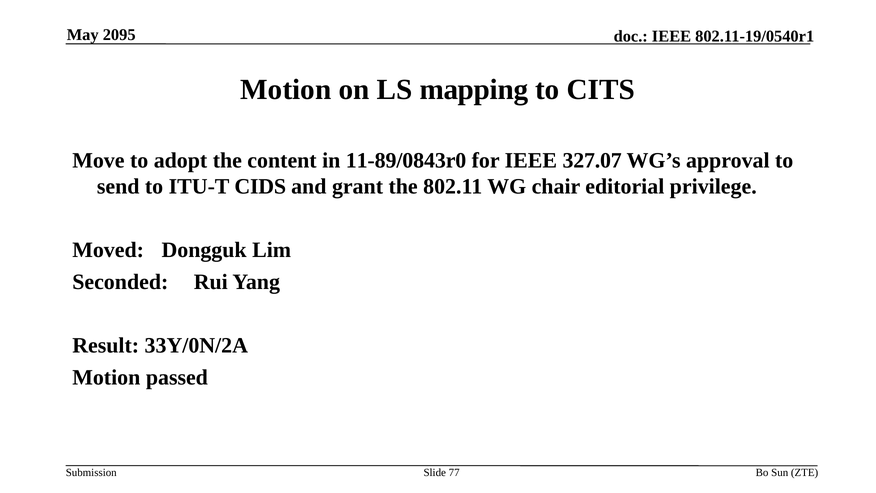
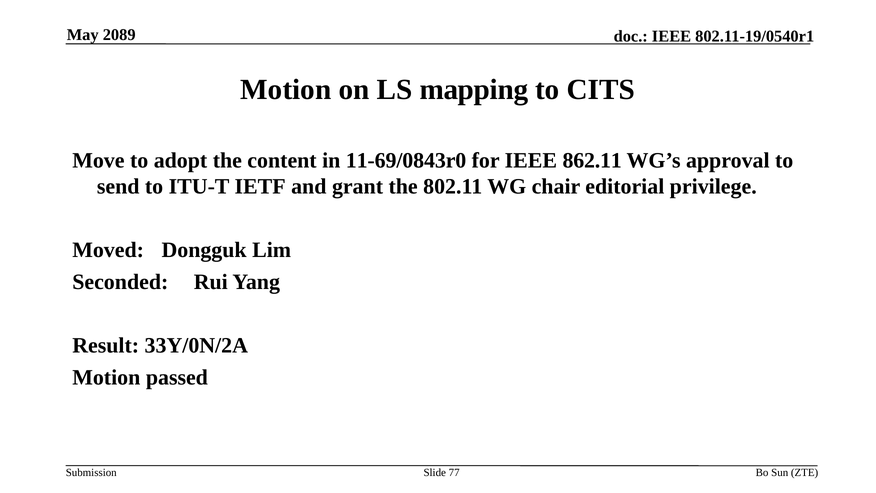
2095: 2095 -> 2089 (119, 35)
11-89/0843r0: 11-89/0843r0 -> 11-69/0843r0 (406, 160)
327.07: 327.07 -> 862.11 (592, 160)
CIDS: CIDS -> IETF (260, 187)
